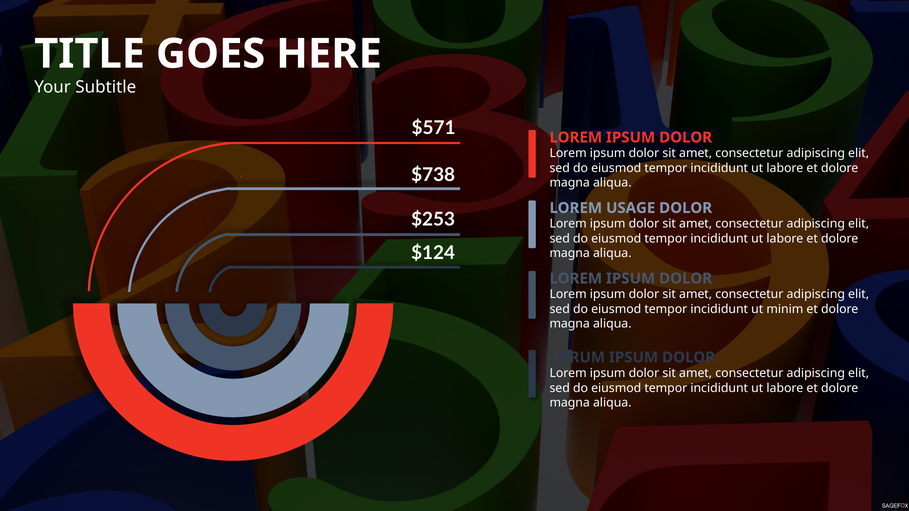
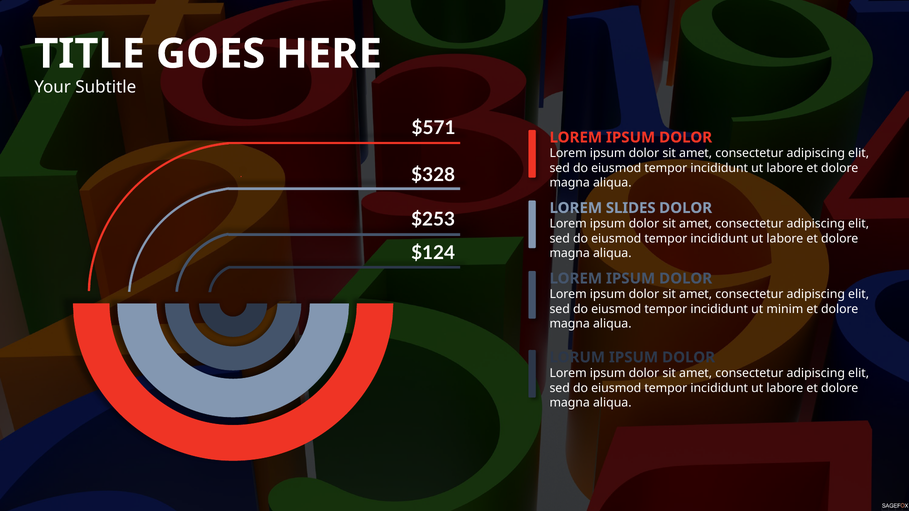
$738: $738 -> $328 (433, 175)
USAGE: USAGE -> SLIDES (631, 208)
